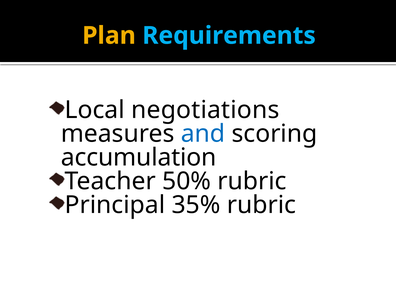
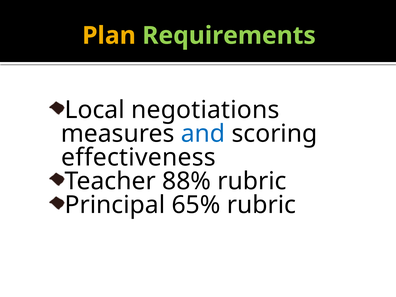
Requirements colour: light blue -> light green (229, 36)
accumulation: accumulation -> effectiveness (138, 157)
50%: 50% -> 88% (187, 181)
35%: 35% -> 65% (196, 205)
